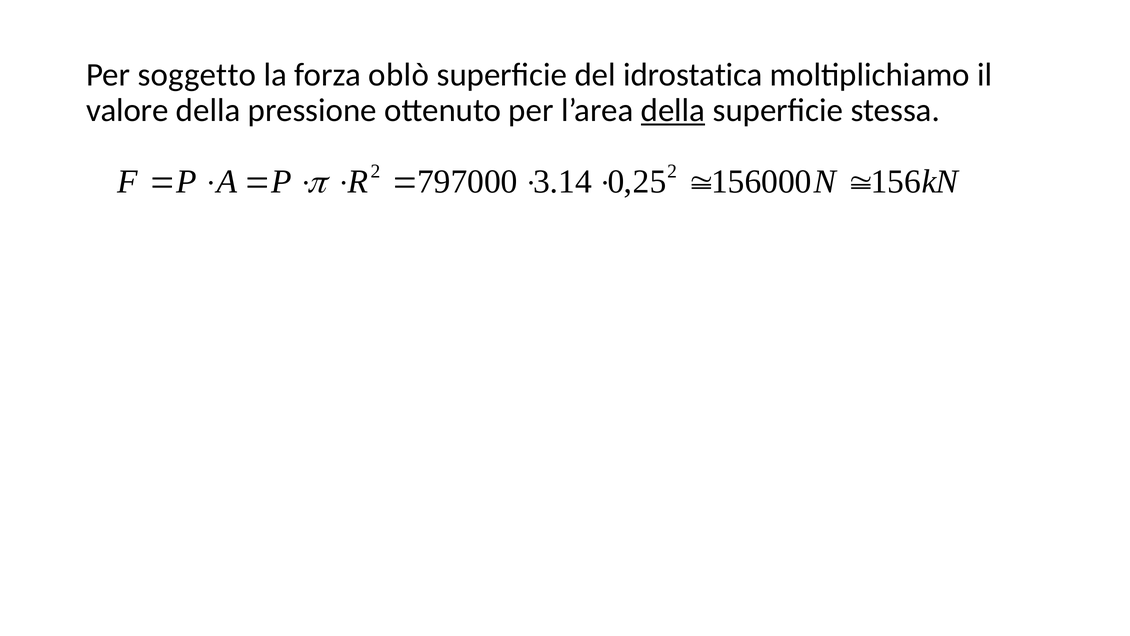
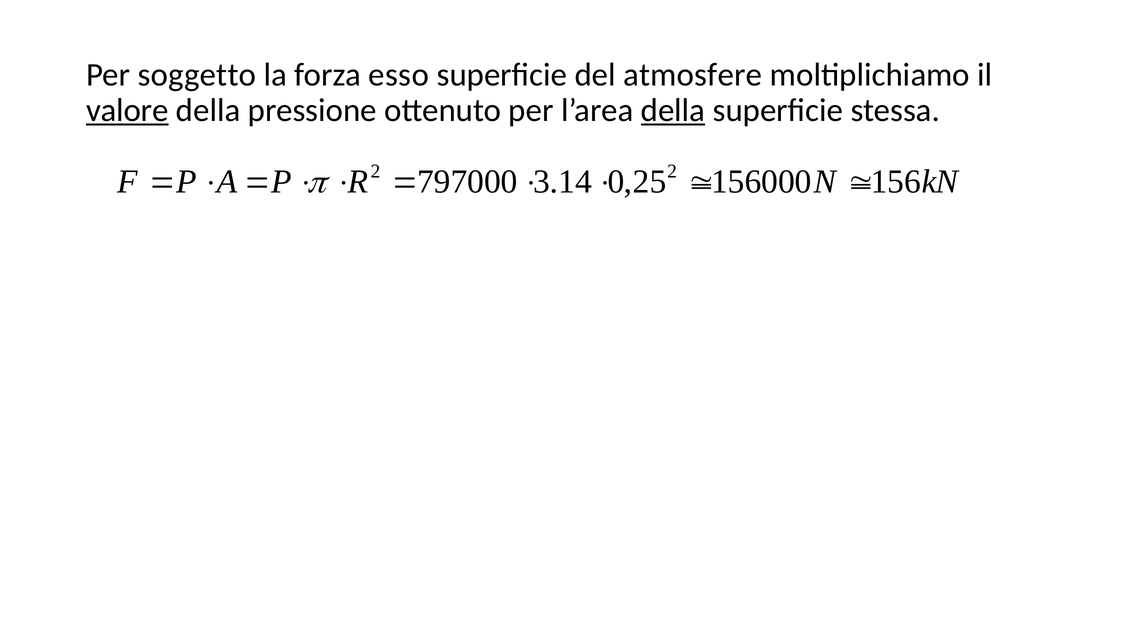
oblò: oblò -> esso (399, 75)
idrostatica: idrostatica -> atmosfere (693, 75)
valore underline: none -> present (127, 110)
